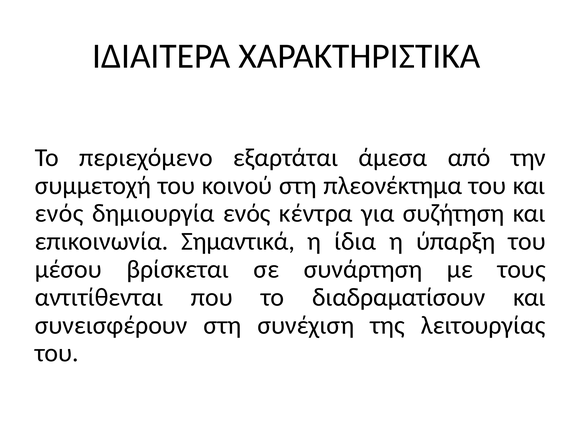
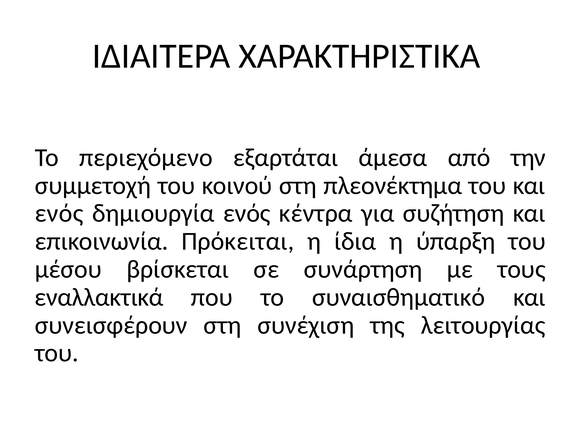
Σημαντικά: Σημαντικά -> Πρόκειται (238, 241)
αντιτίθενται: αντιτίθενται -> εναλλακτικά (99, 297)
διαδραματίσουν: διαδραματίσουν -> συναισθηματικό (399, 297)
